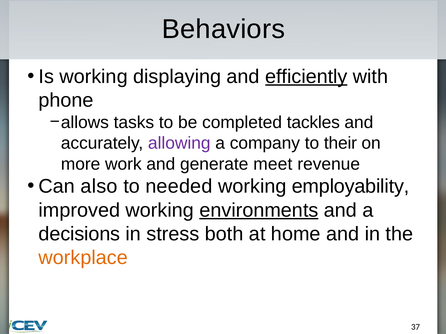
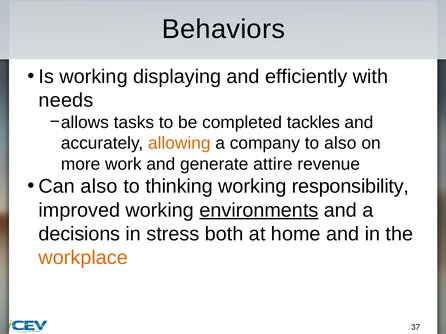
efficiently underline: present -> none (306, 77)
phone: phone -> needs (66, 100)
allowing colour: purple -> orange (179, 143)
to their: their -> also (340, 143)
meet: meet -> attire (273, 164)
needed: needed -> thinking (179, 187)
employability: employability -> responsibility (351, 187)
